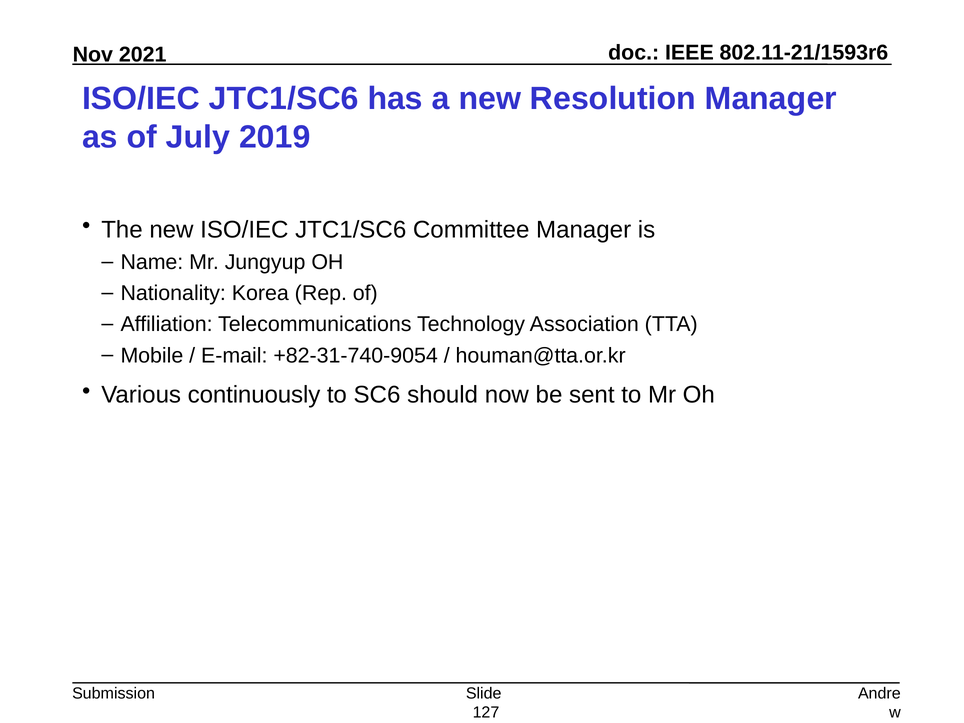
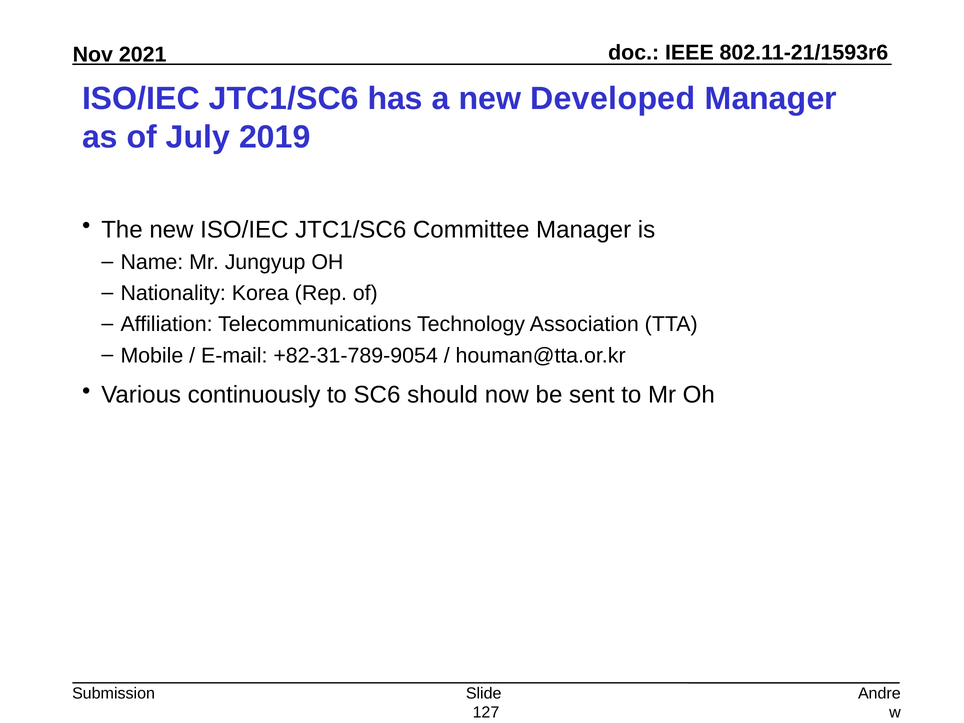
Resolution: Resolution -> Developed (613, 99)
+82-31-740-9054: +82-31-740-9054 -> +82-31-789-9054 (356, 355)
